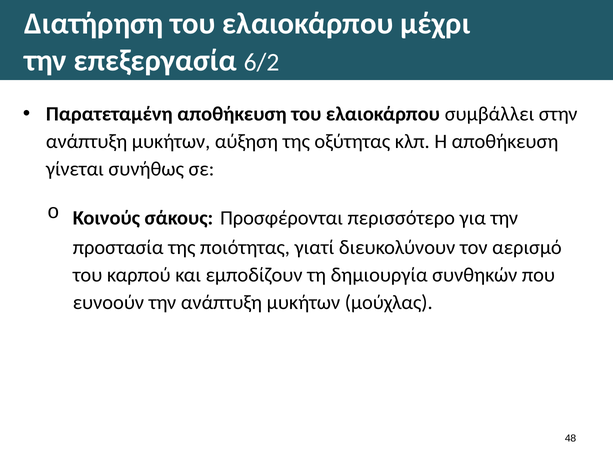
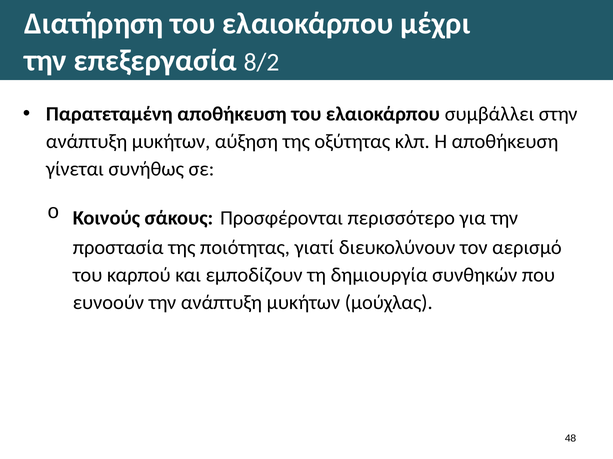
6/2: 6/2 -> 8/2 (261, 62)
